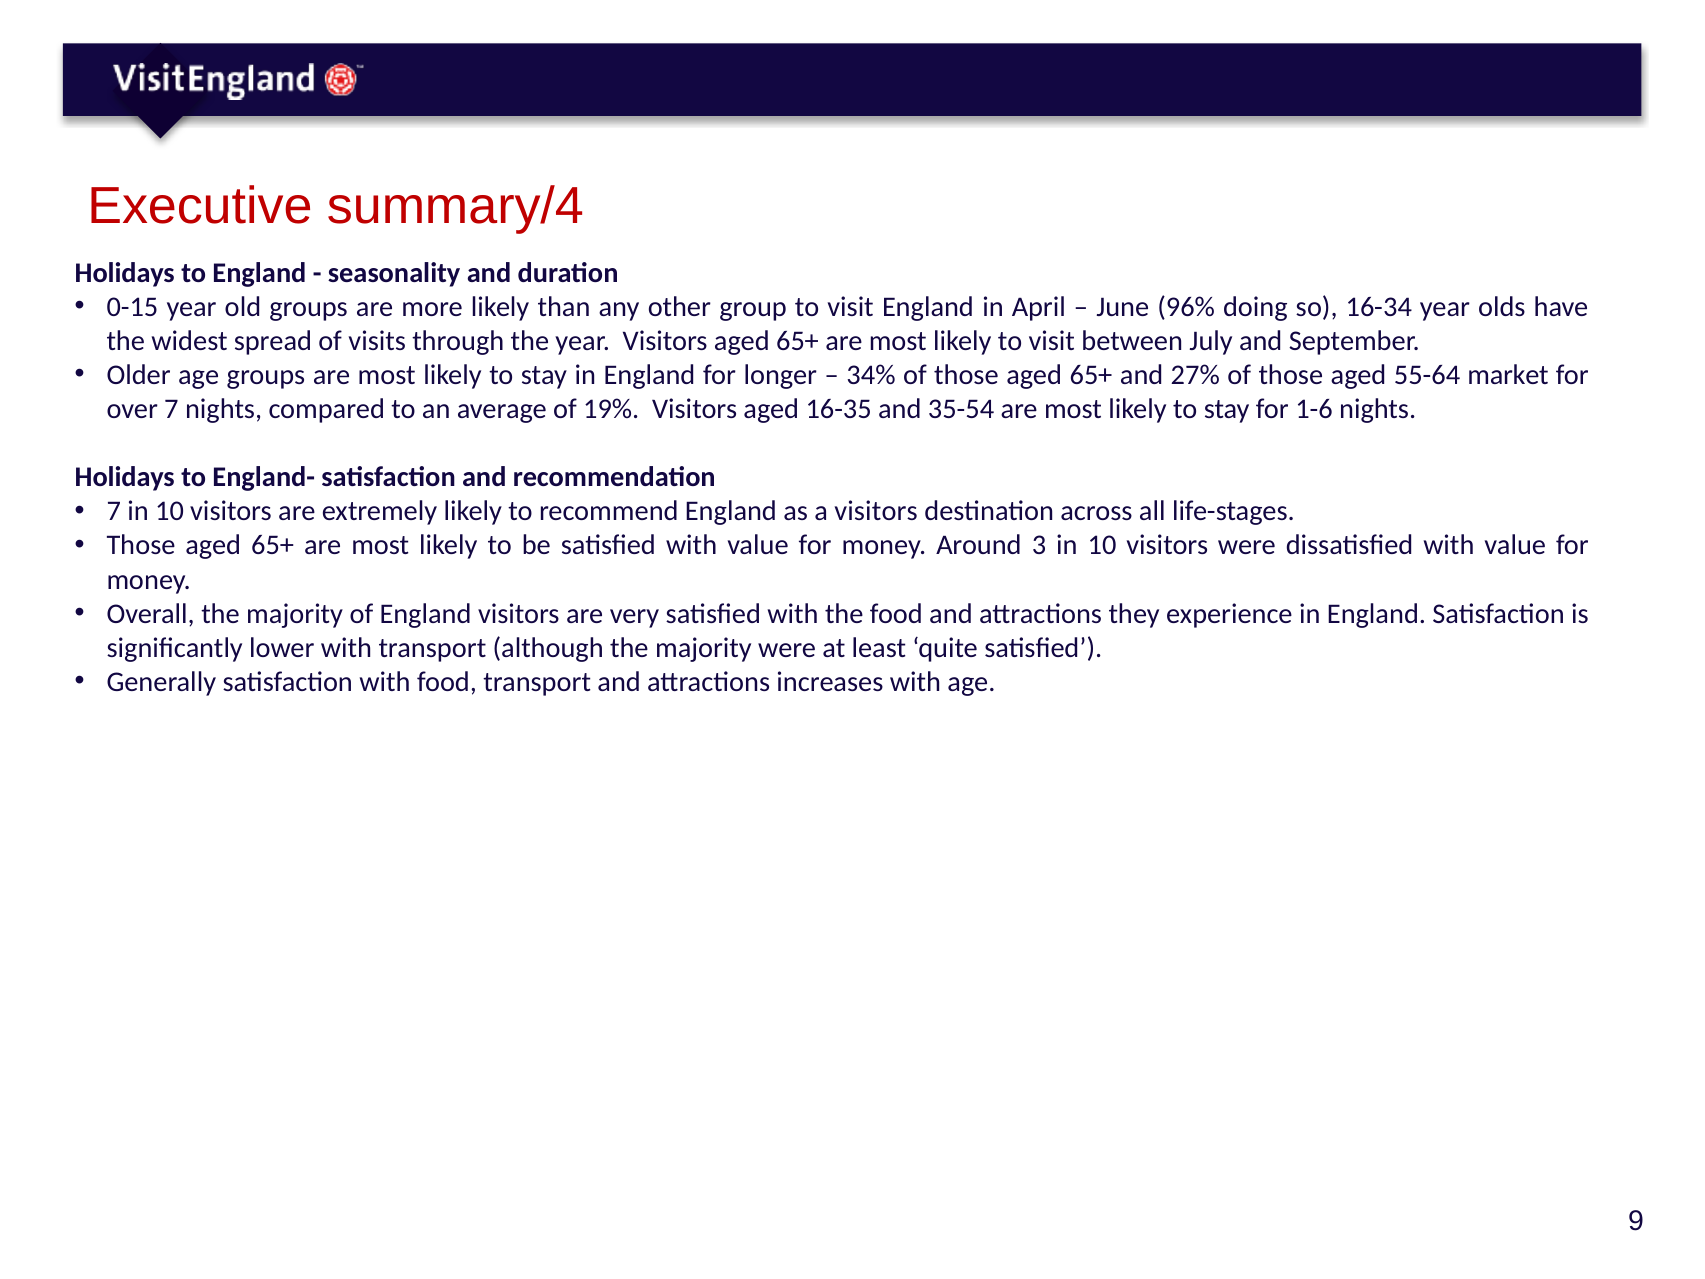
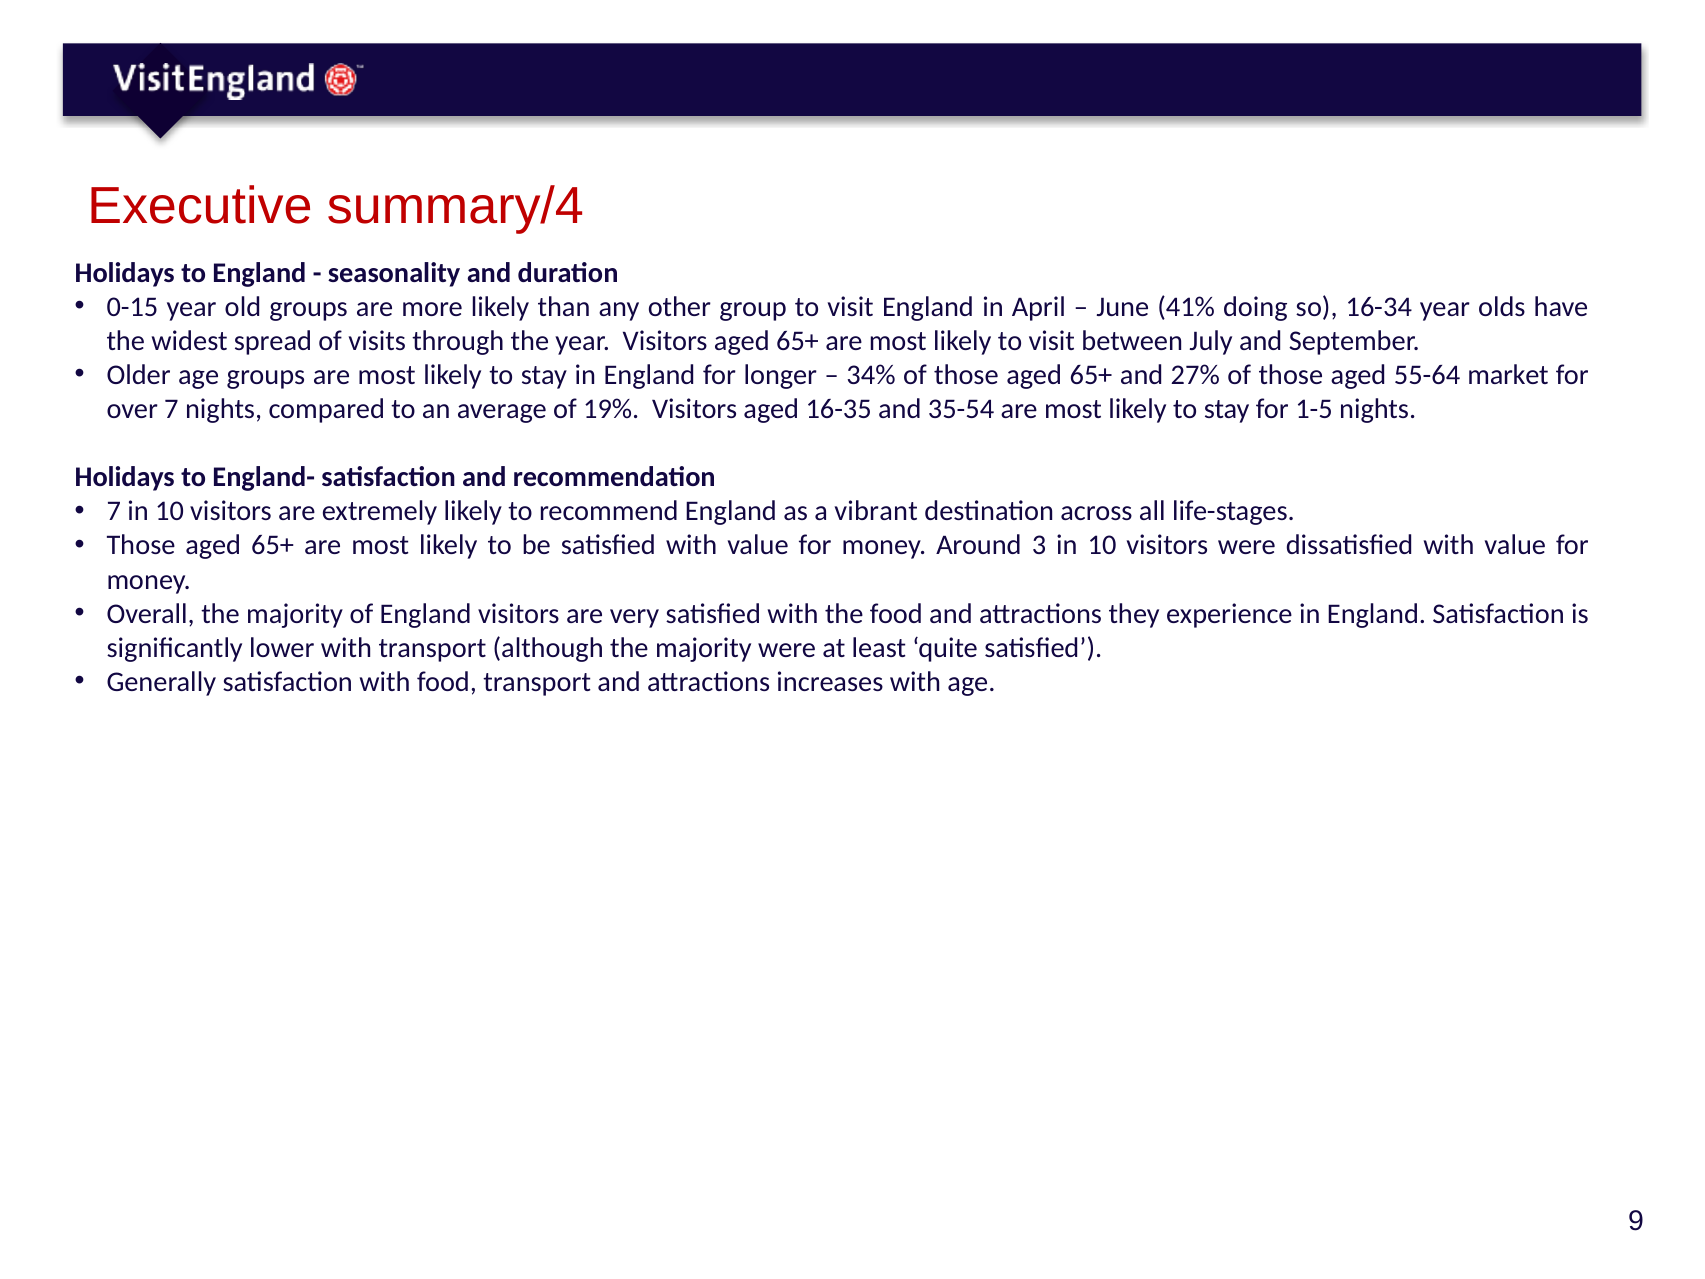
96%: 96% -> 41% (1186, 307)
1-6: 1-6 -> 1-5 (1314, 409)
a visitors: visitors -> vibrant (876, 511)
